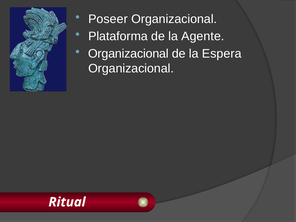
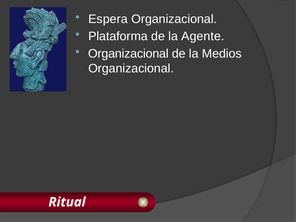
Poseer: Poseer -> Espera (108, 19)
Espera: Espera -> Medios (222, 54)
